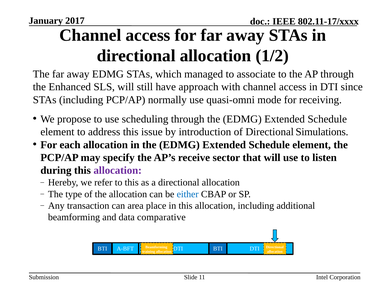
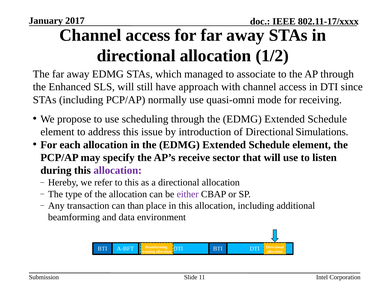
either colour: blue -> purple (188, 194)
area: area -> than (136, 206)
comparative: comparative -> environment (161, 218)
